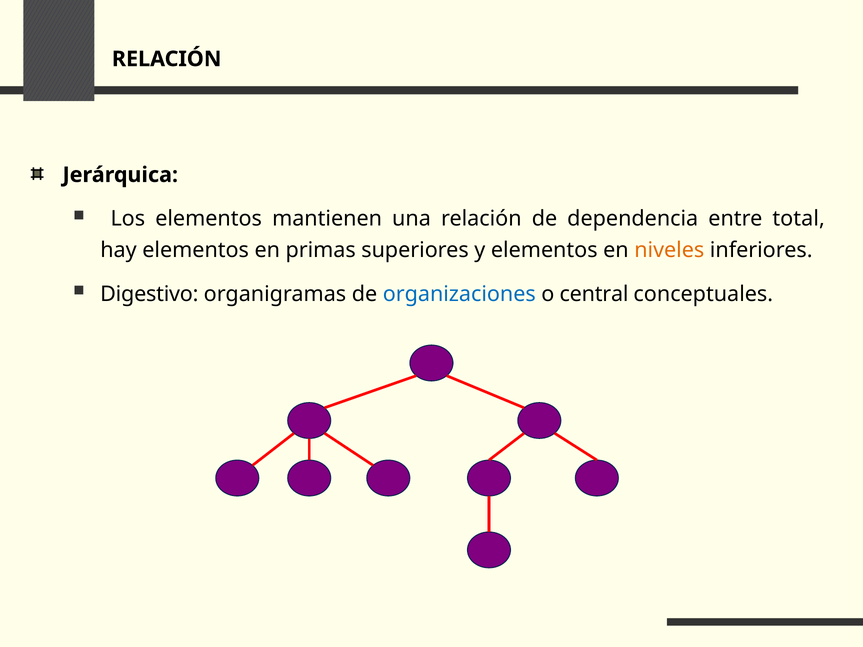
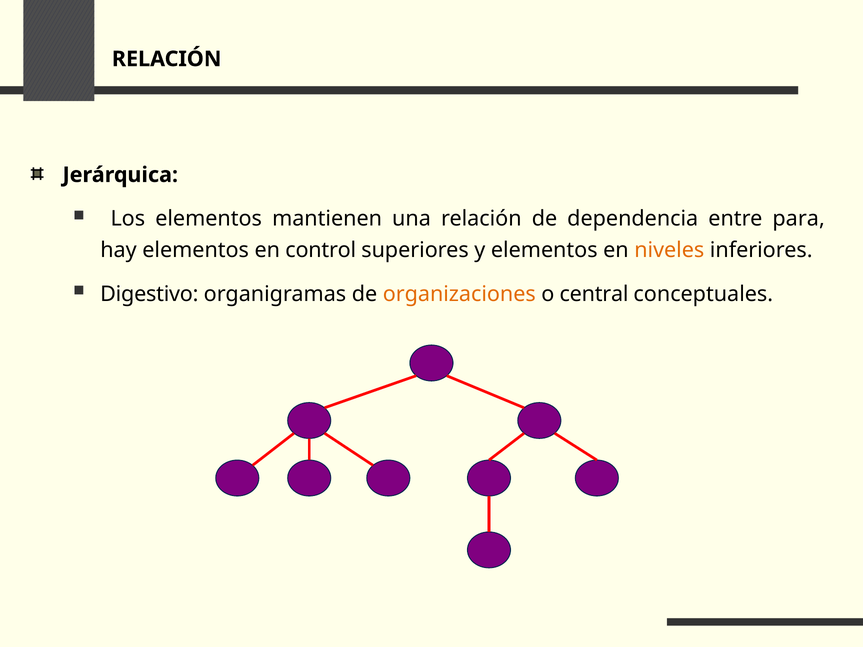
total: total -> para (799, 219)
primas: primas -> control (321, 250)
organizaciones colour: blue -> orange (459, 294)
